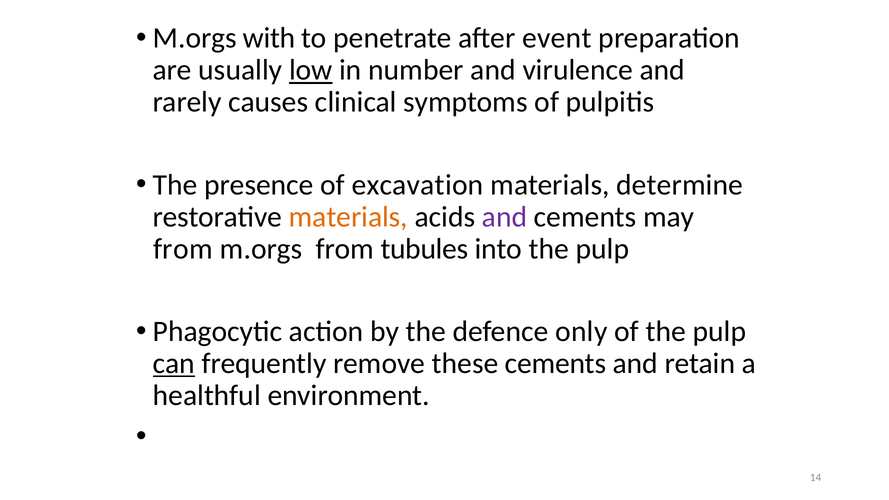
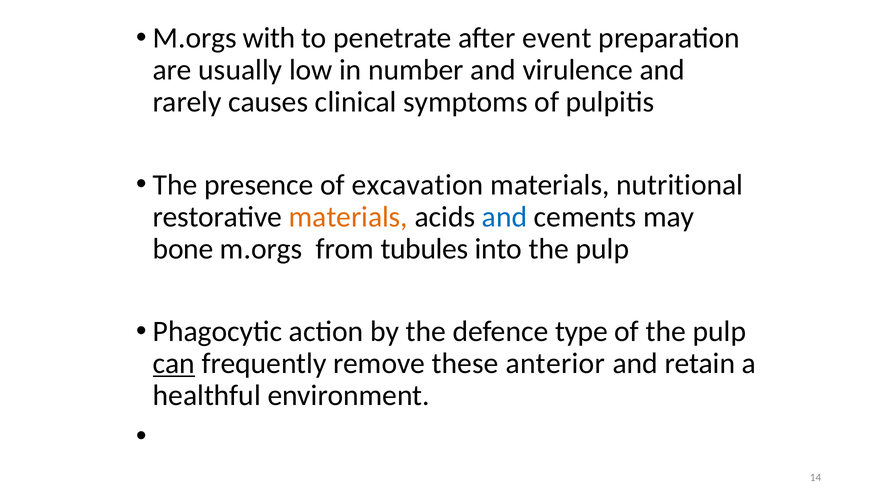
low underline: present -> none (311, 70)
determine: determine -> nutritional (680, 185)
and colour: purple -> blue (505, 217)
from: from -> bone (183, 249)
only: only -> type (582, 331)
these cements: cements -> anterior (555, 363)
